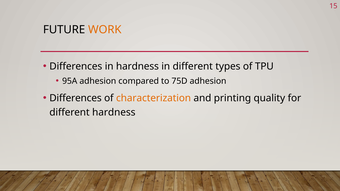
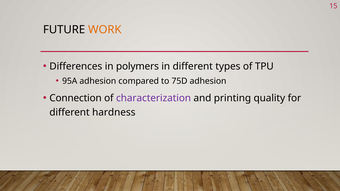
in hardness: hardness -> polymers (137, 66)
Differences: Differences -> Connection (76, 98)
characterization colour: orange -> purple (154, 98)
